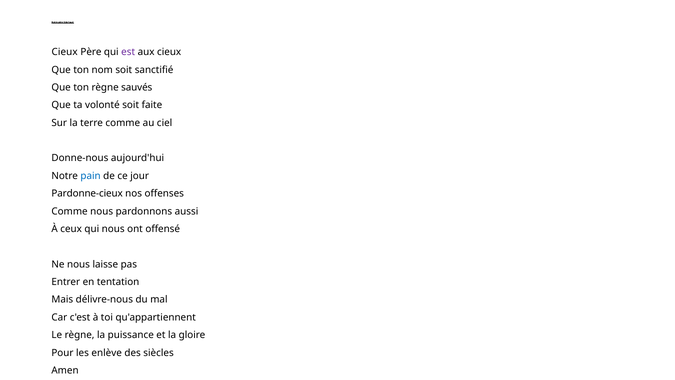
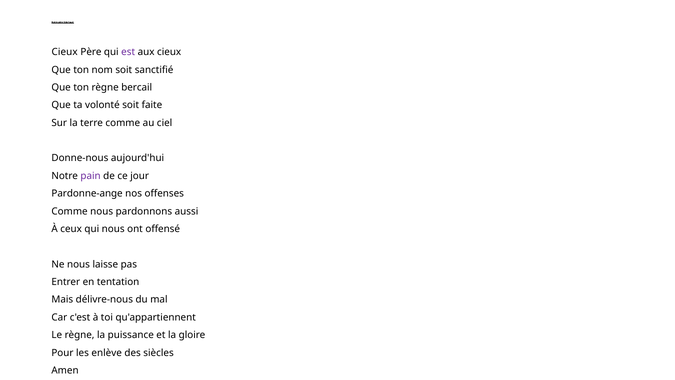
sauvés: sauvés -> bercail (137, 87)
pain colour: blue -> purple (91, 176)
Pardonne-cieux: Pardonne-cieux -> Pardonne-ange (87, 193)
